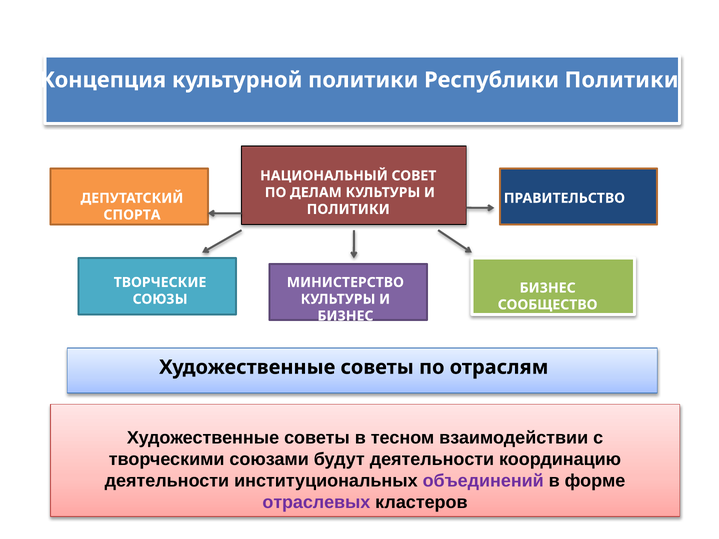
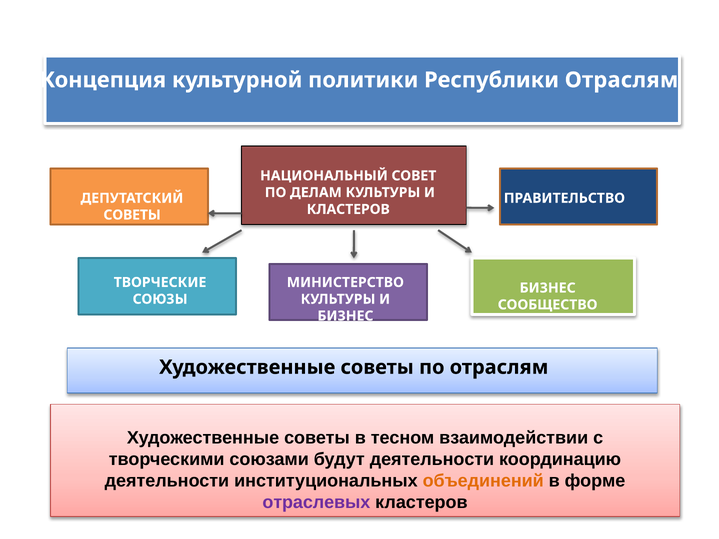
Республики Политики: Политики -> Отраслям (622, 80)
ПОЛИТИКИ: ПОЛИТИКИ -> КЛАСТЕРОВ (348, 209)
СПОРТА: СПОРТА -> СОВЕТЫ (132, 215)
объединений colour: purple -> orange (483, 481)
